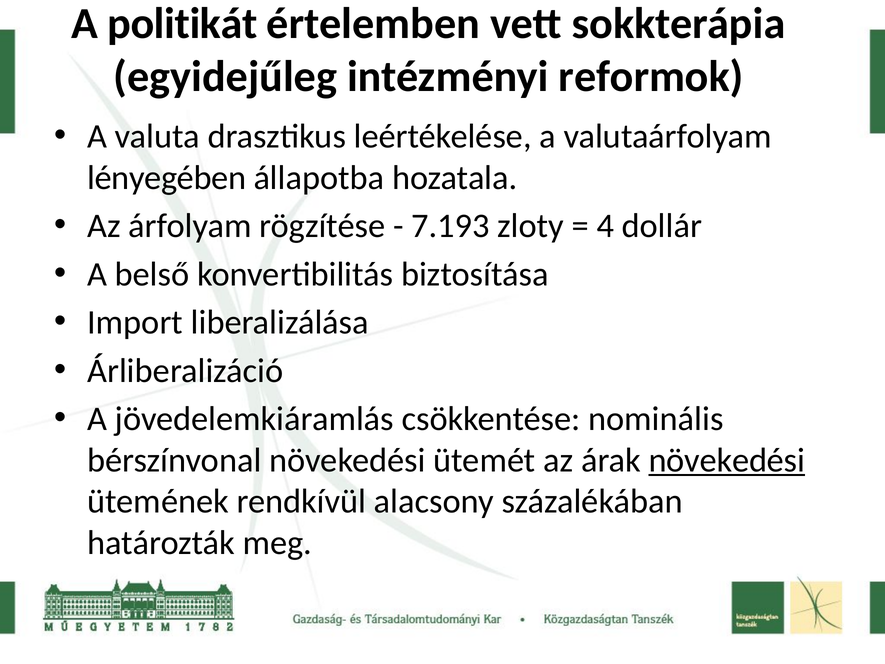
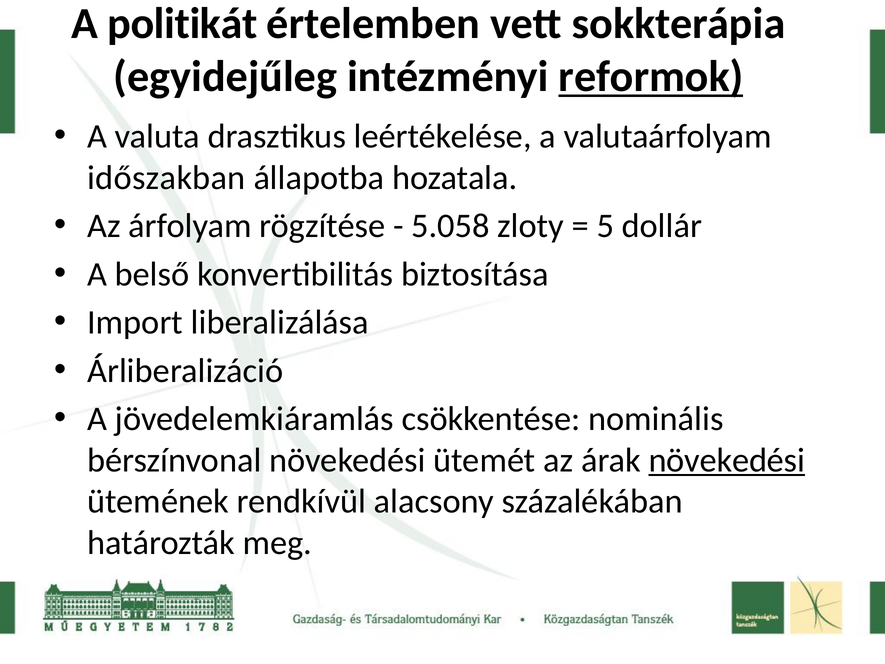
reformok underline: none -> present (651, 77)
lényegében: lényegében -> időszakban (166, 178)
7.193: 7.193 -> 5.058 (451, 226)
4: 4 -> 5 (605, 226)
